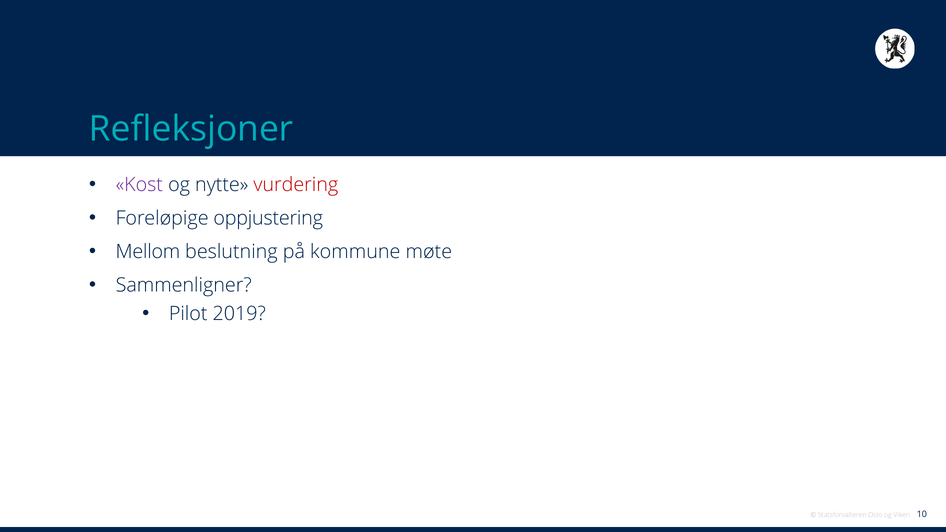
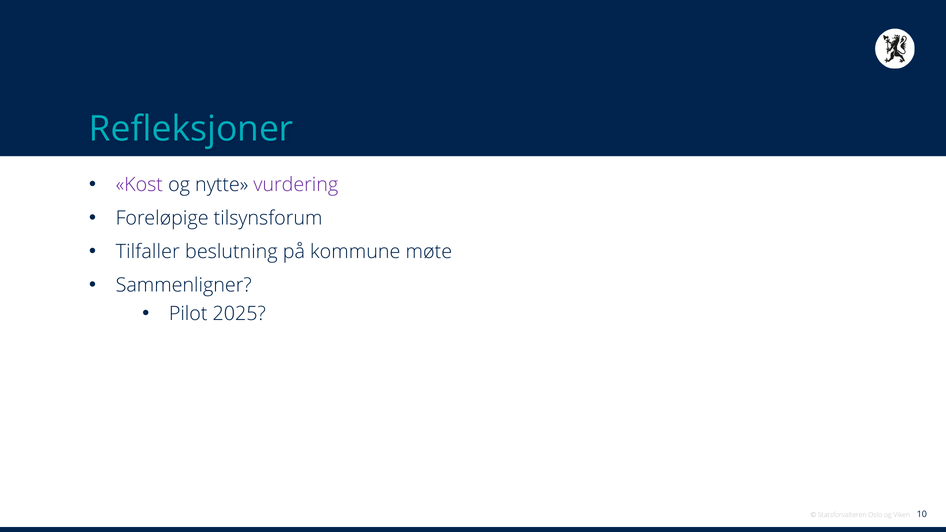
vurdering colour: red -> purple (296, 185)
oppjustering: oppjustering -> tilsynsforum (268, 218)
Mellom: Mellom -> Tilfaller (148, 252)
2019: 2019 -> 2025 (239, 314)
